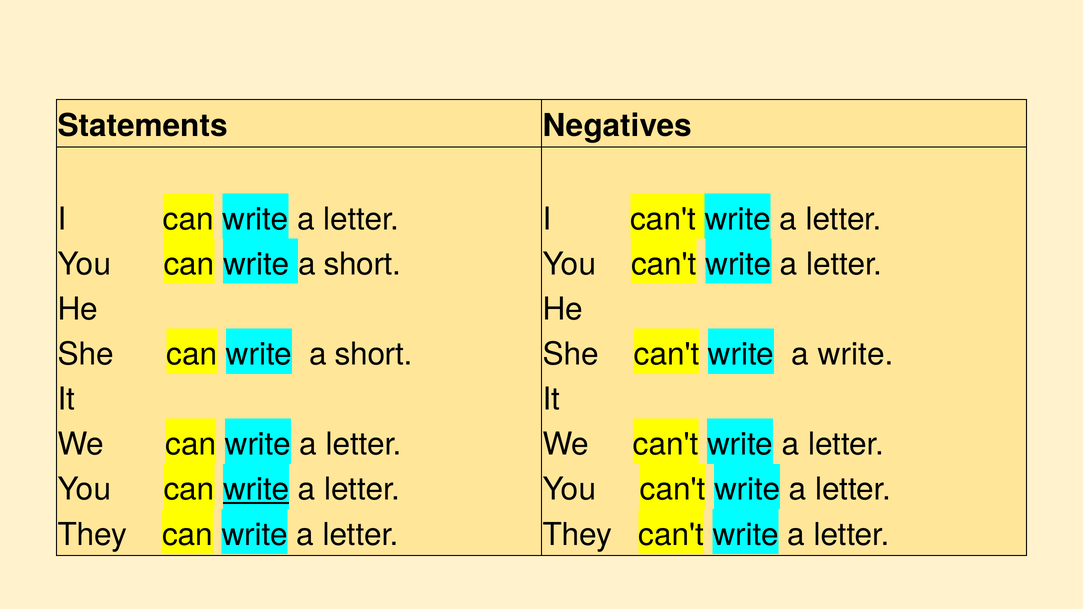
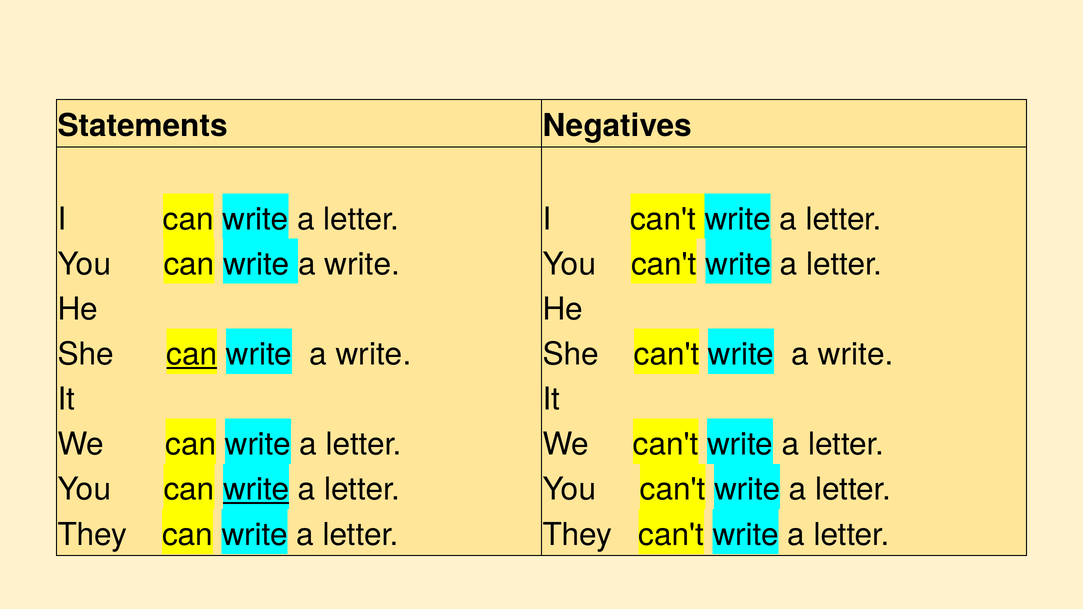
short: short -> write (362, 264)
can underline: none -> present (192, 354)
short: short -> write (373, 354)
